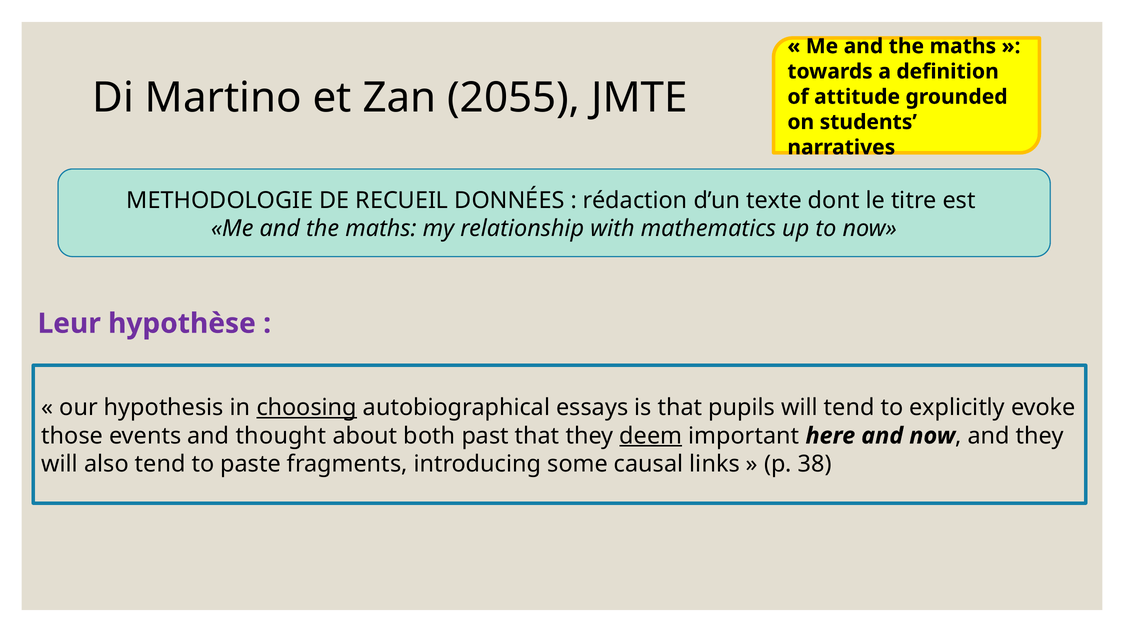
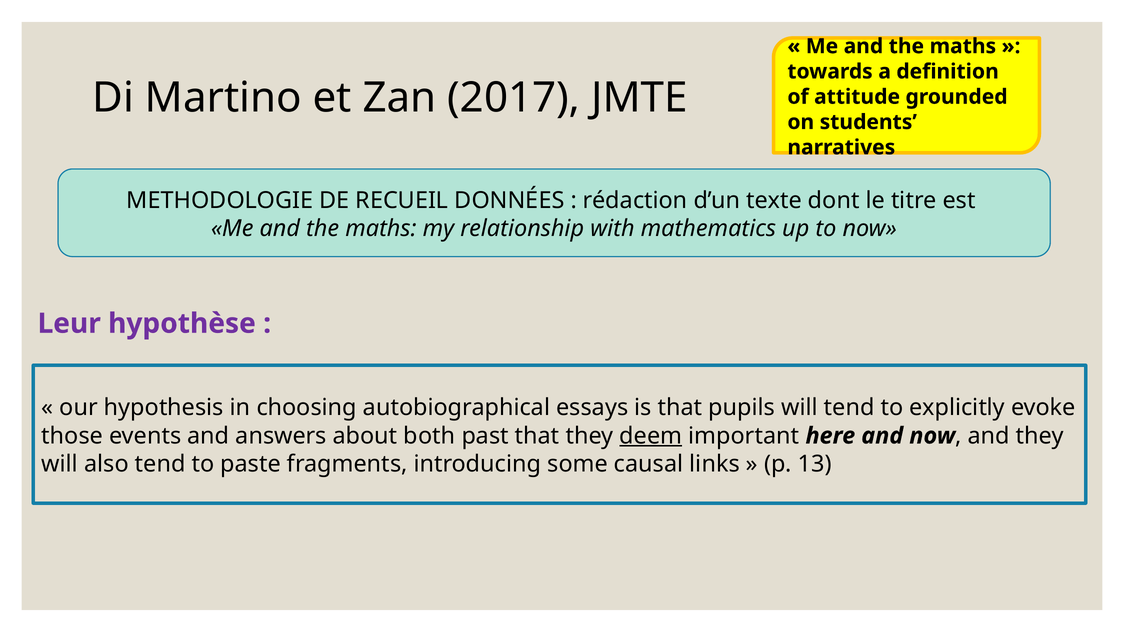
2055: 2055 -> 2017 (514, 98)
choosing underline: present -> none (307, 408)
thought: thought -> answers (281, 436)
38: 38 -> 13 (815, 464)
